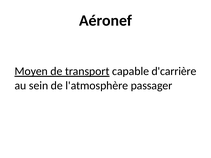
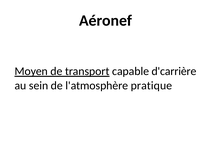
passager: passager -> pratique (151, 86)
